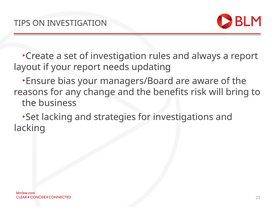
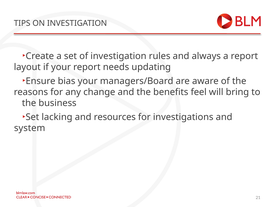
risk: risk -> feel (199, 92)
strategies: strategies -> resources (115, 118)
lacking: lacking -> system (30, 129)
